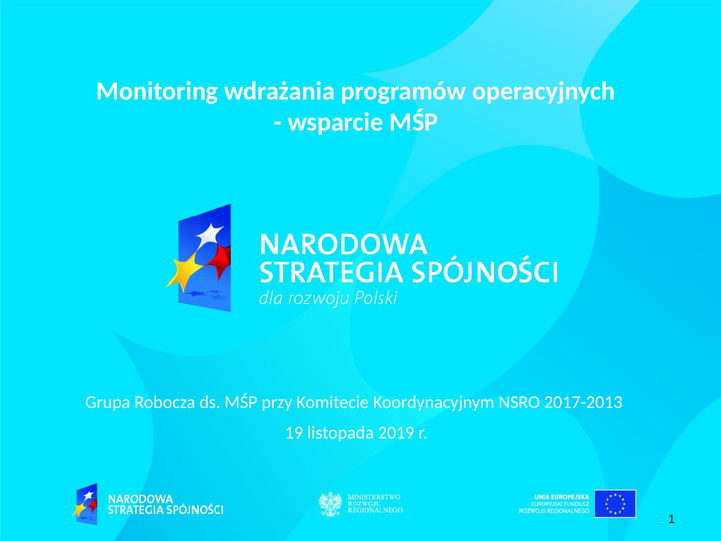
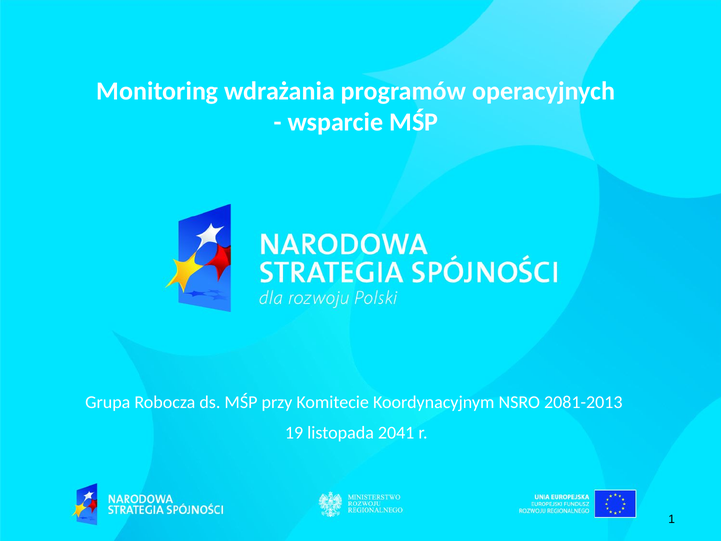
2017-2013: 2017-2013 -> 2081-2013 (583, 402)
2019: 2019 -> 2041 (396, 433)
